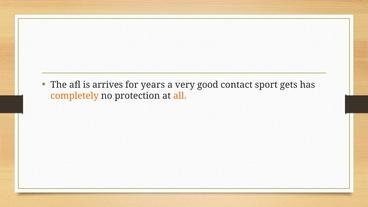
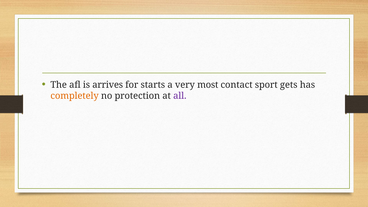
years: years -> starts (153, 85)
good: good -> most (208, 85)
all colour: orange -> purple (180, 96)
